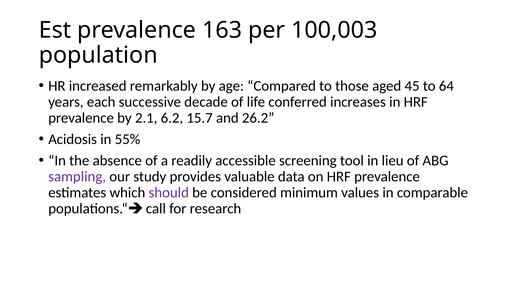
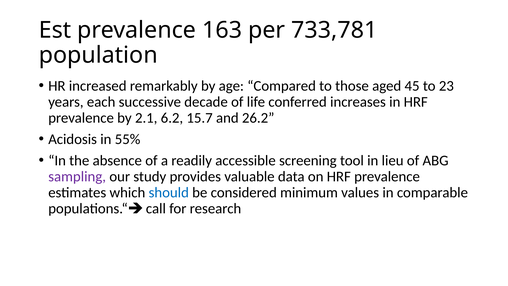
100,003: 100,003 -> 733,781 (334, 30)
64: 64 -> 23 (446, 86)
should colour: purple -> blue (169, 193)
